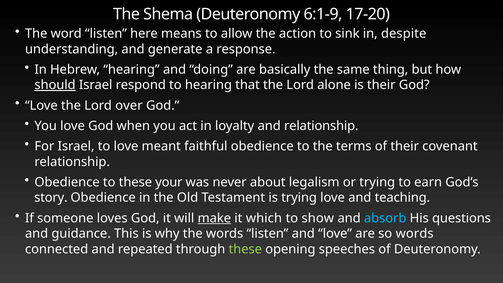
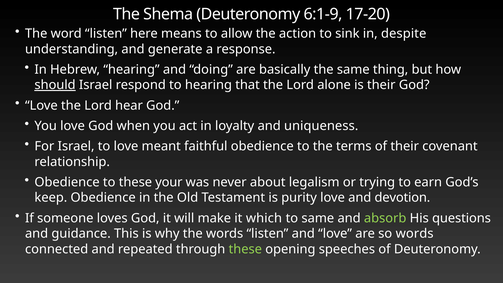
over: over -> hear (129, 105)
and relationship: relationship -> uniqueness (321, 126)
story: story -> keep (51, 198)
is trying: trying -> purity (299, 198)
teaching: teaching -> devotion (402, 198)
make underline: present -> none (214, 218)
to show: show -> same (318, 218)
absorb colour: light blue -> light green (385, 218)
